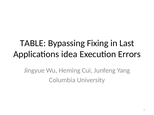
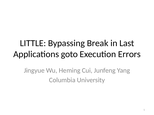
TABLE: TABLE -> LITTLE (33, 43)
Fixing: Fixing -> Break (98, 43)
idea: idea -> goto (69, 54)
